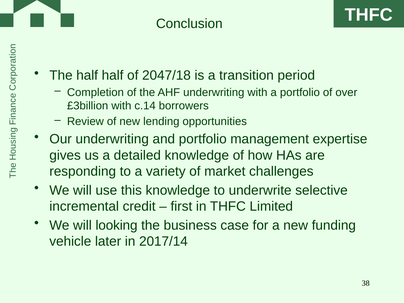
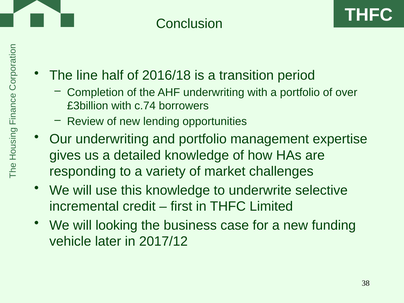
The half: half -> line (87, 75)
2047/18: 2047/18 -> 2016/18 (166, 75)
c.14: c.14 -> c.74 (145, 106)
2017/14: 2017/14 -> 2017/12 (163, 242)
